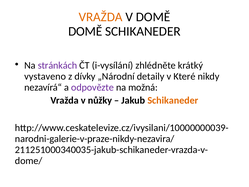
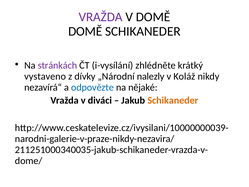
VRAŽDA colour: orange -> purple (101, 17)
detaily: detaily -> nalezly (151, 76)
Které: Které -> Koláž (184, 76)
odpovězte colour: purple -> blue (92, 87)
možná: možná -> nějaké (143, 87)
nůžky: nůžky -> diváci (100, 100)
